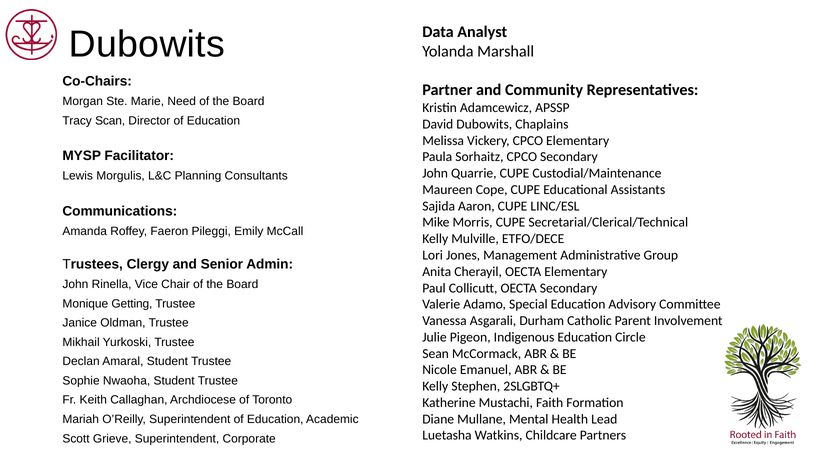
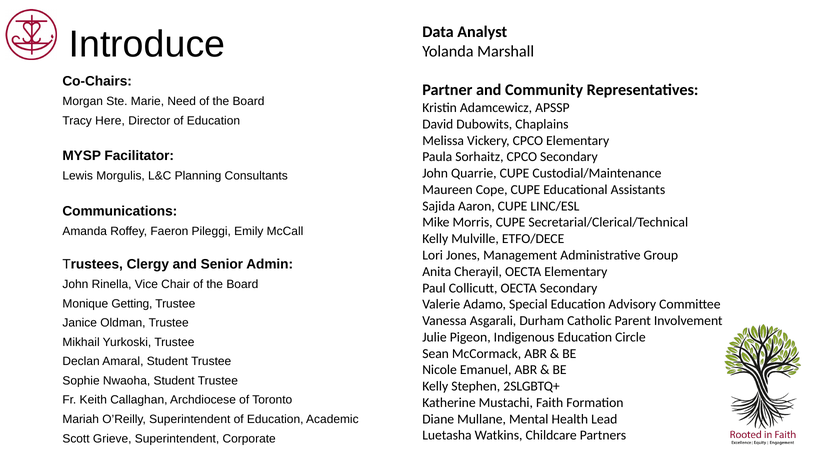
Dubowits: Dubowits -> Introduce (147, 44)
Scan: Scan -> Here (110, 121)
